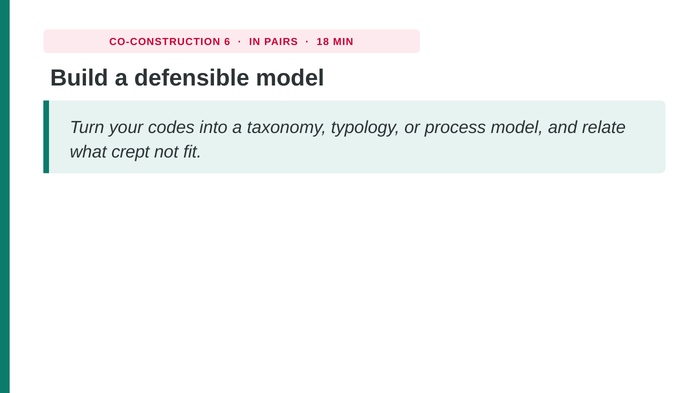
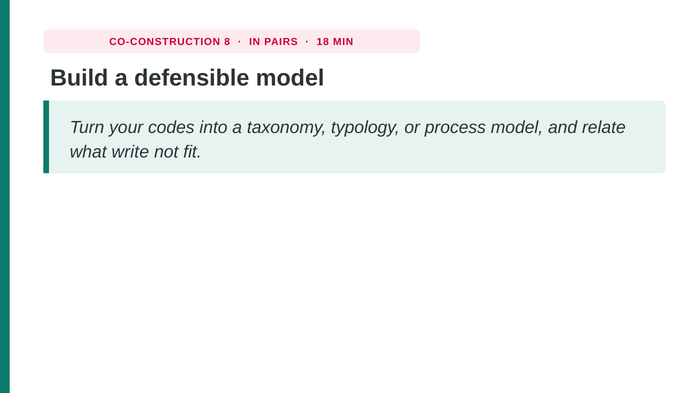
6: 6 -> 8 (227, 42)
crept: crept -> write (130, 152)
